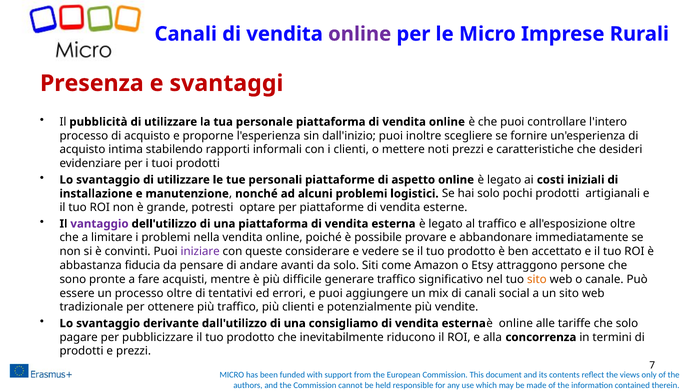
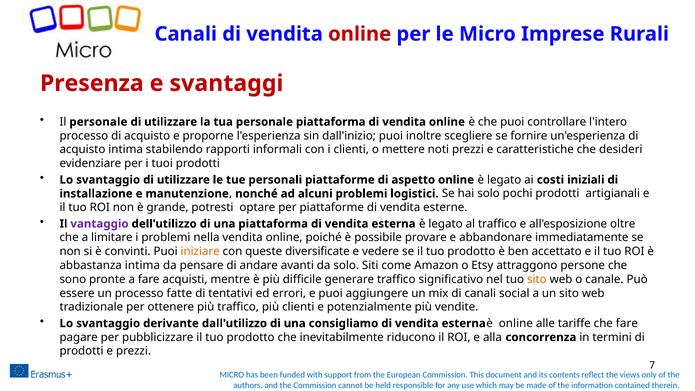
online colour: purple -> red (360, 34)
Il pubblicità: pubblicità -> personale (98, 122)
iniziare colour: purple -> orange (200, 252)
considerare: considerare -> diversificate (317, 252)
abbastanza fiducia: fiducia -> intima (142, 265)
processo oltre: oltre -> fatte (179, 293)
che solo: solo -> fare (627, 323)
